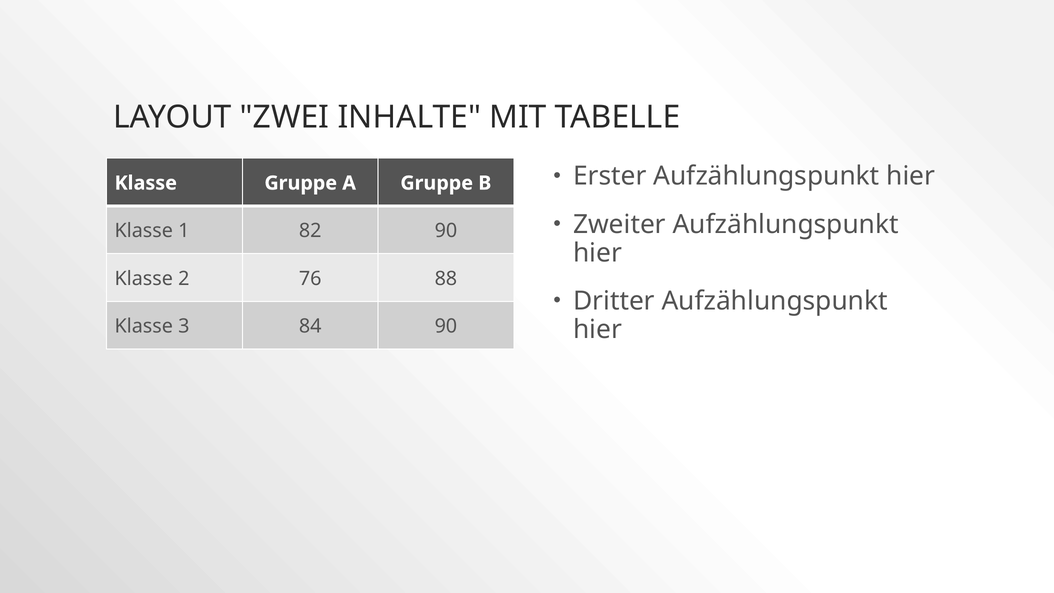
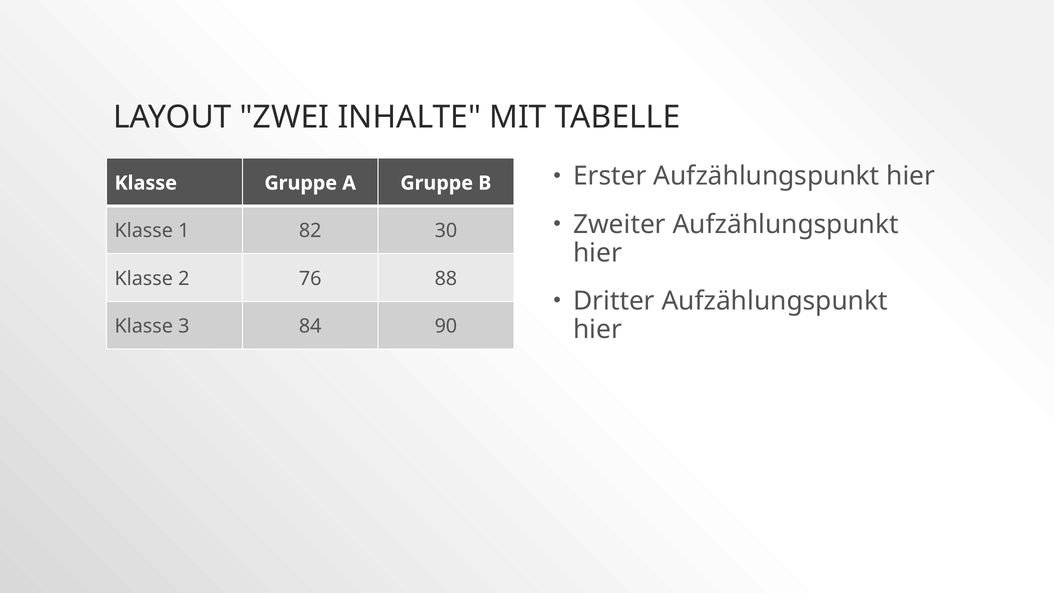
82 90: 90 -> 30 (446, 231)
